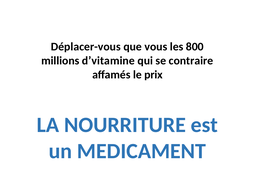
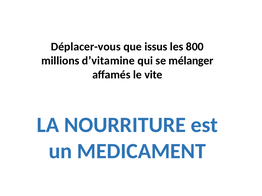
vous: vous -> issus (156, 47)
contraire: contraire -> mélanger (191, 61)
prix: prix -> vite (153, 75)
